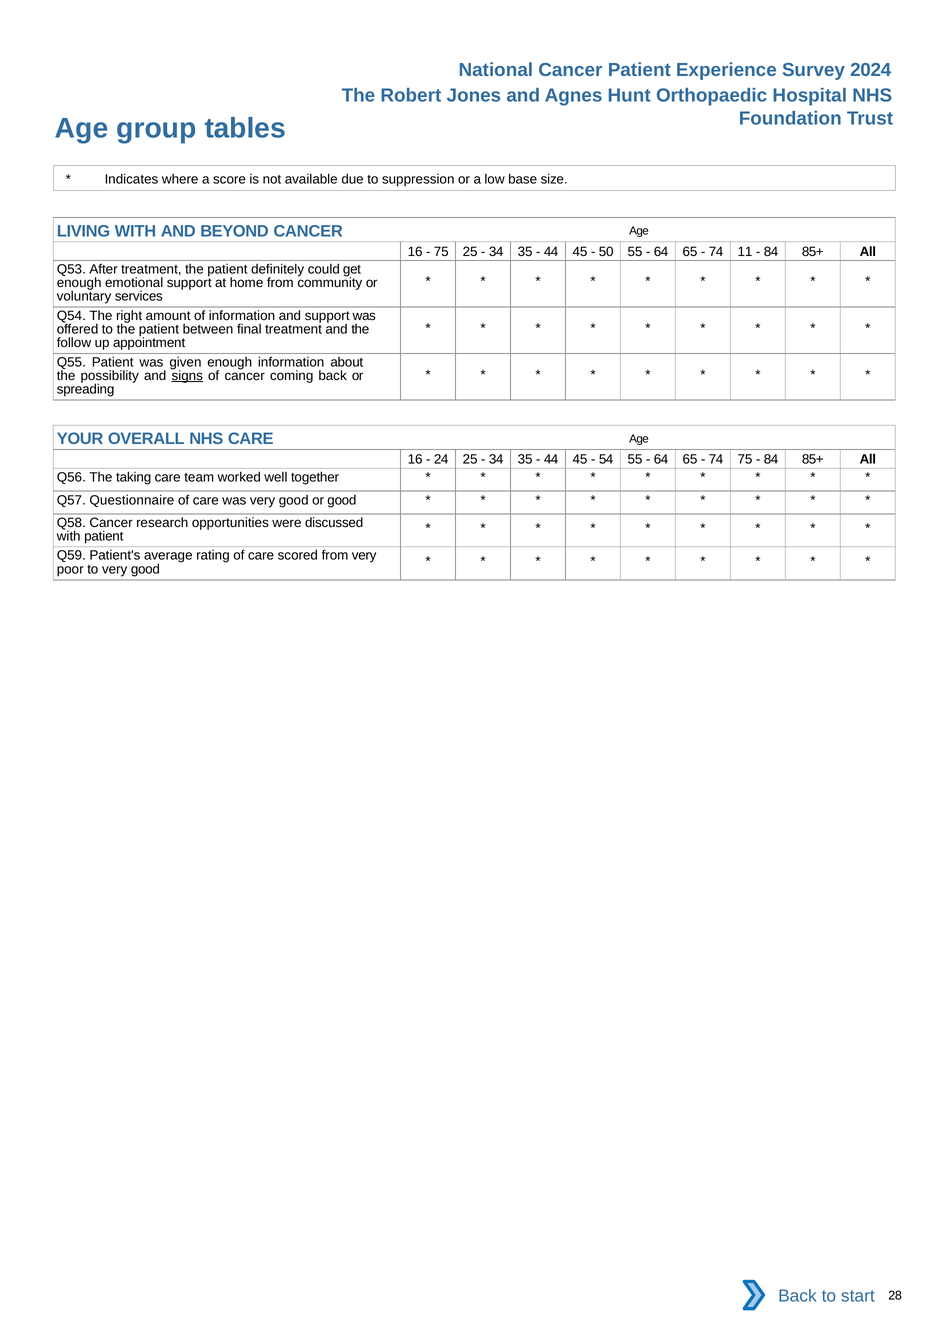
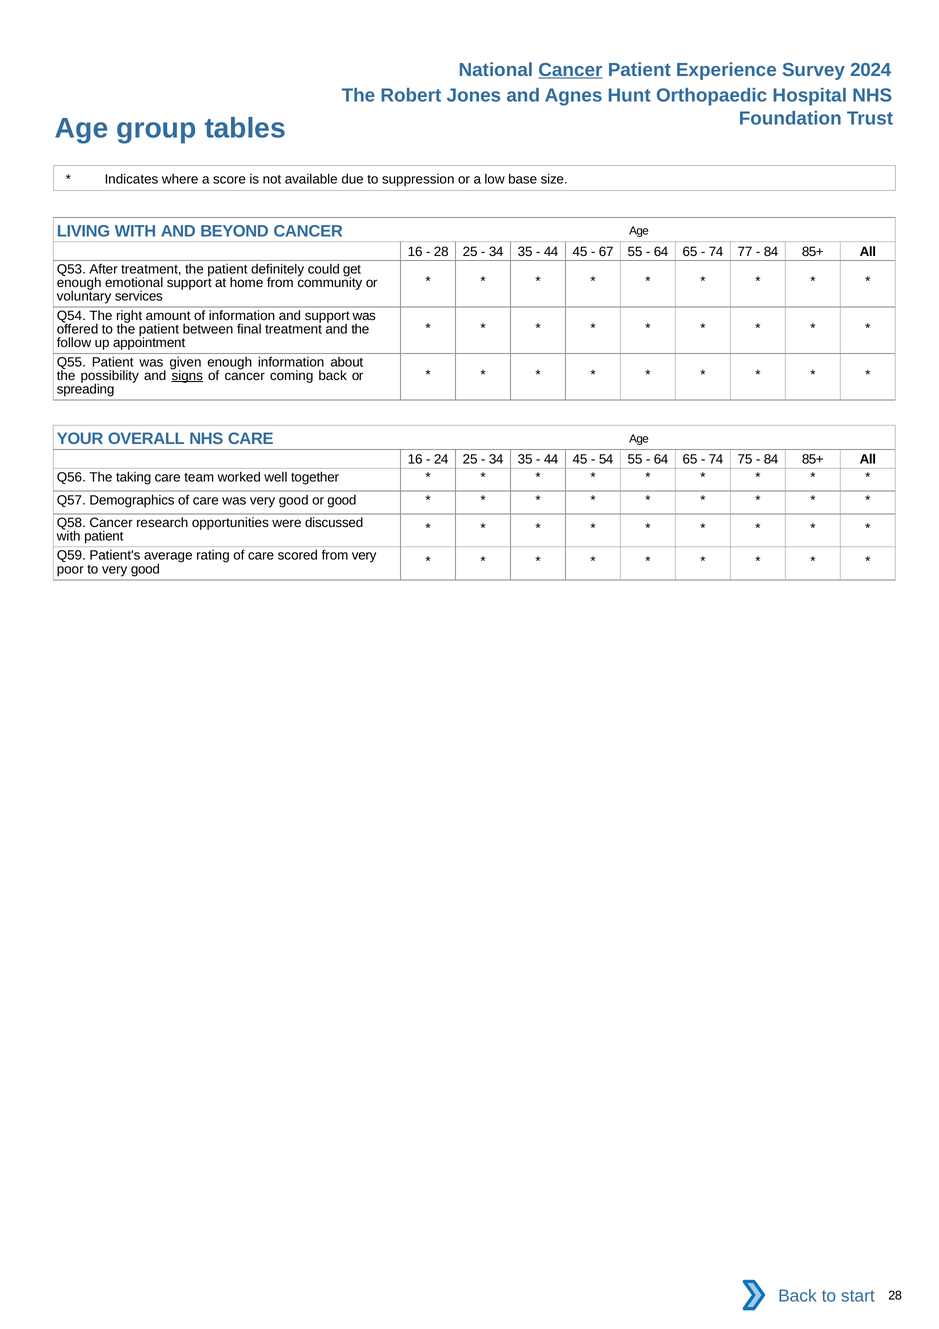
Cancer underline: none -> present (570, 70)
75: 75 -> 28 (441, 252)
50: 50 -> 67 (606, 252)
11: 11 -> 77 (745, 252)
Questionnaire: Questionnaire -> Demographics (132, 500)
